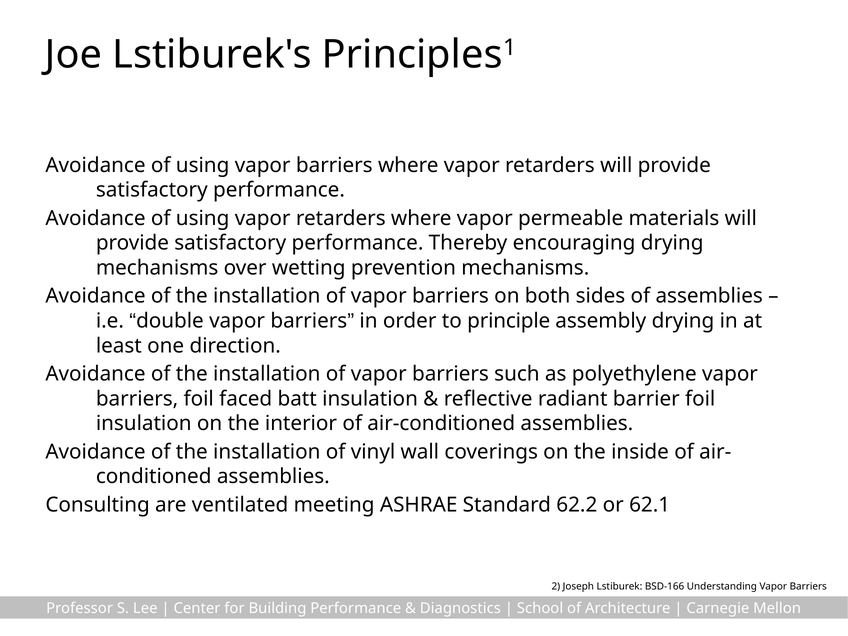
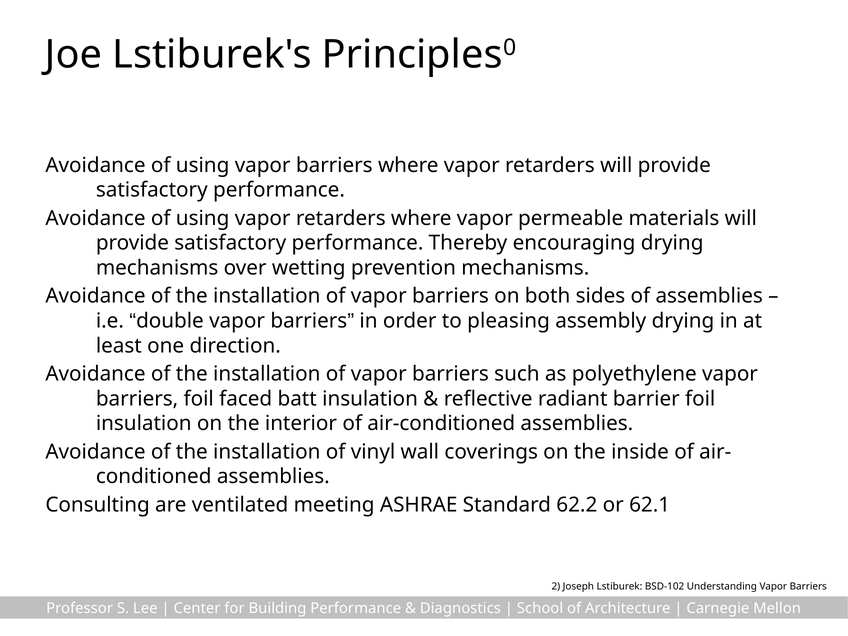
1: 1 -> 0 (510, 48)
principle: principle -> pleasing (509, 321)
BSD-166: BSD-166 -> BSD-102 (665, 586)
